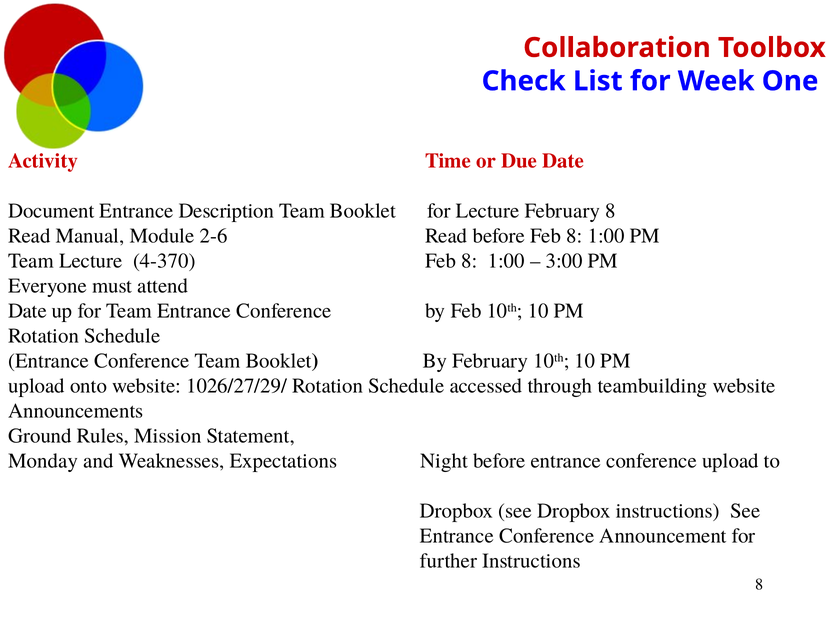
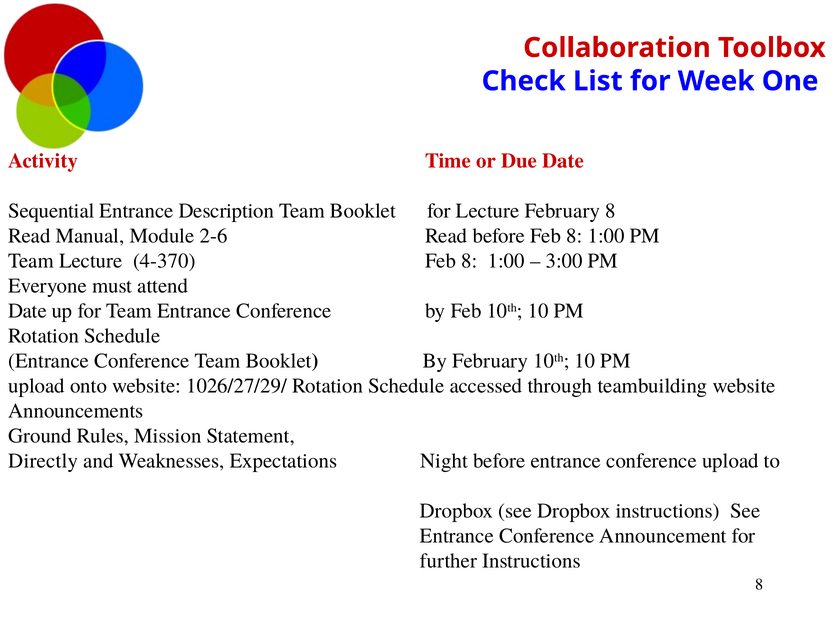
Document: Document -> Sequential (51, 211)
Monday: Monday -> Directly (43, 461)
